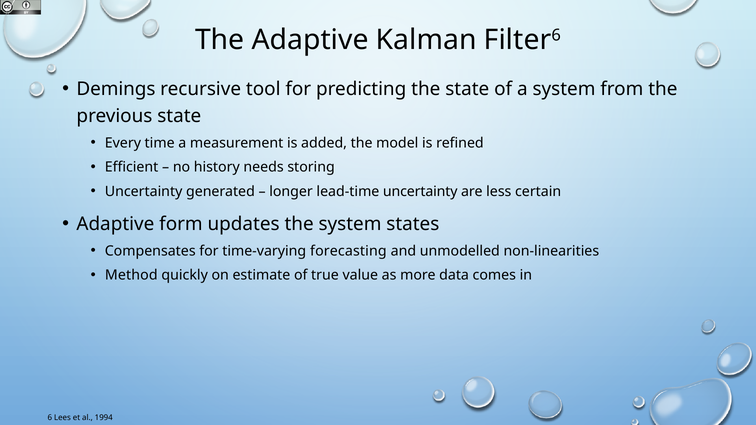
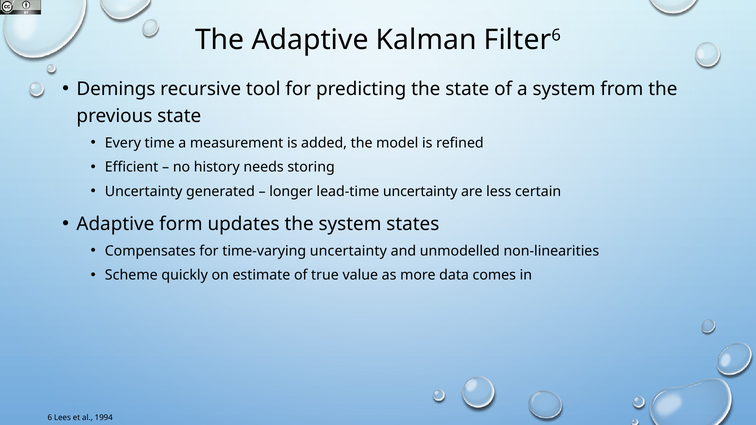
time-varying forecasting: forecasting -> uncertainty (348, 251)
Method: Method -> Scheme (131, 275)
